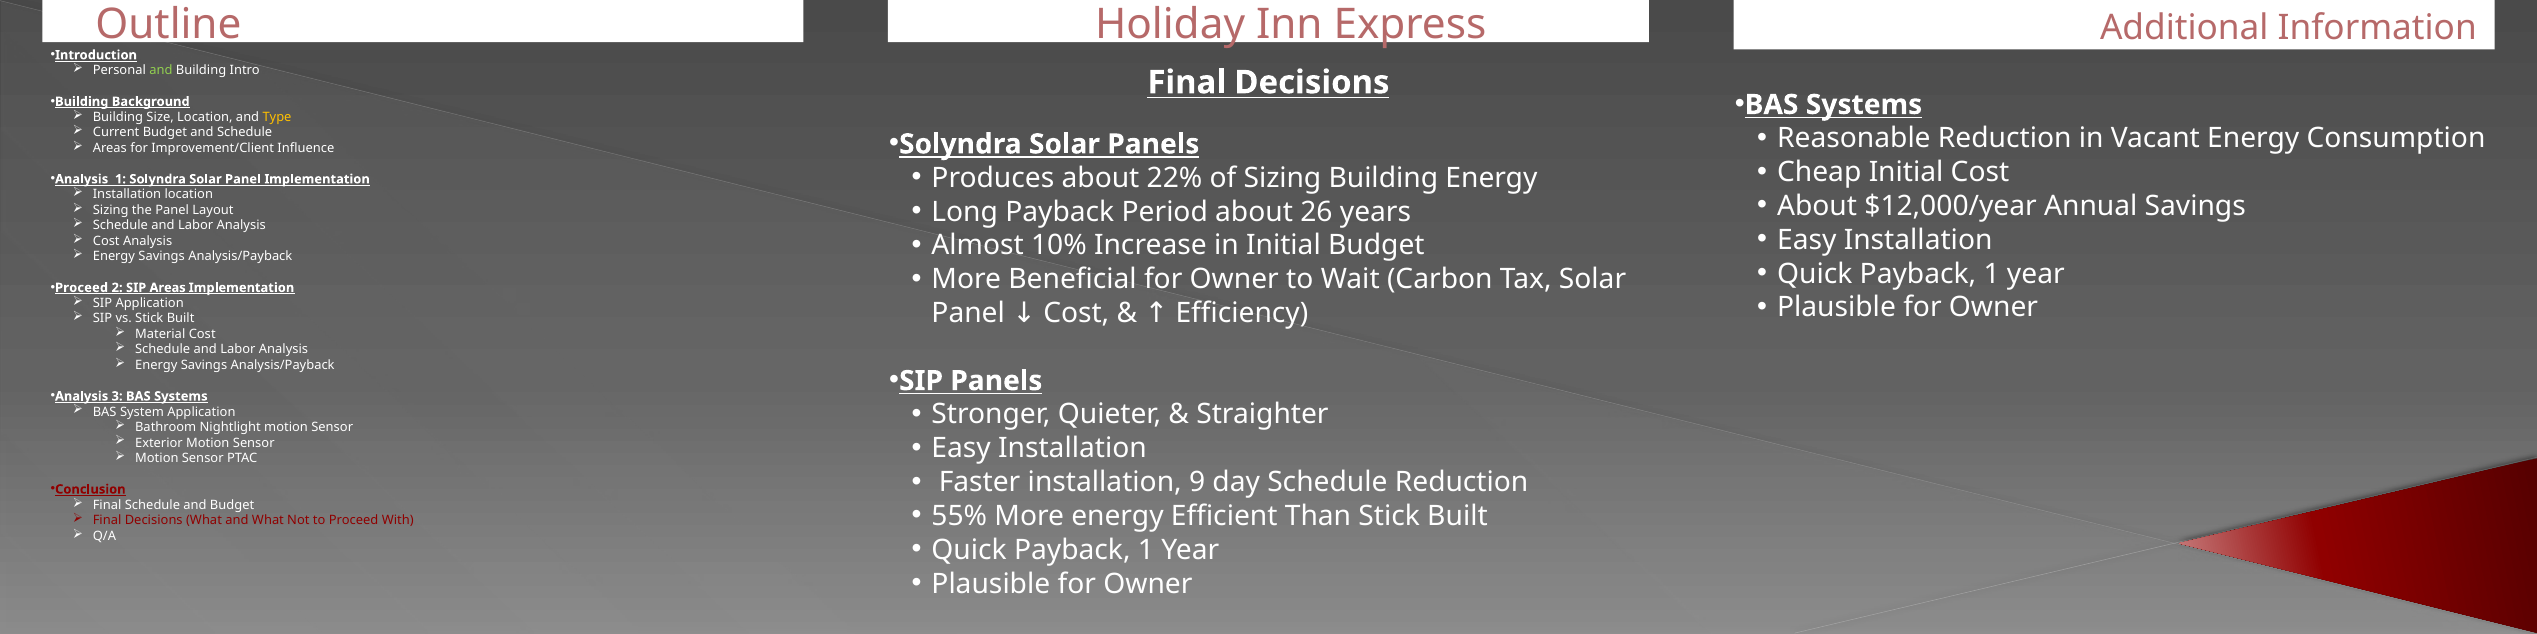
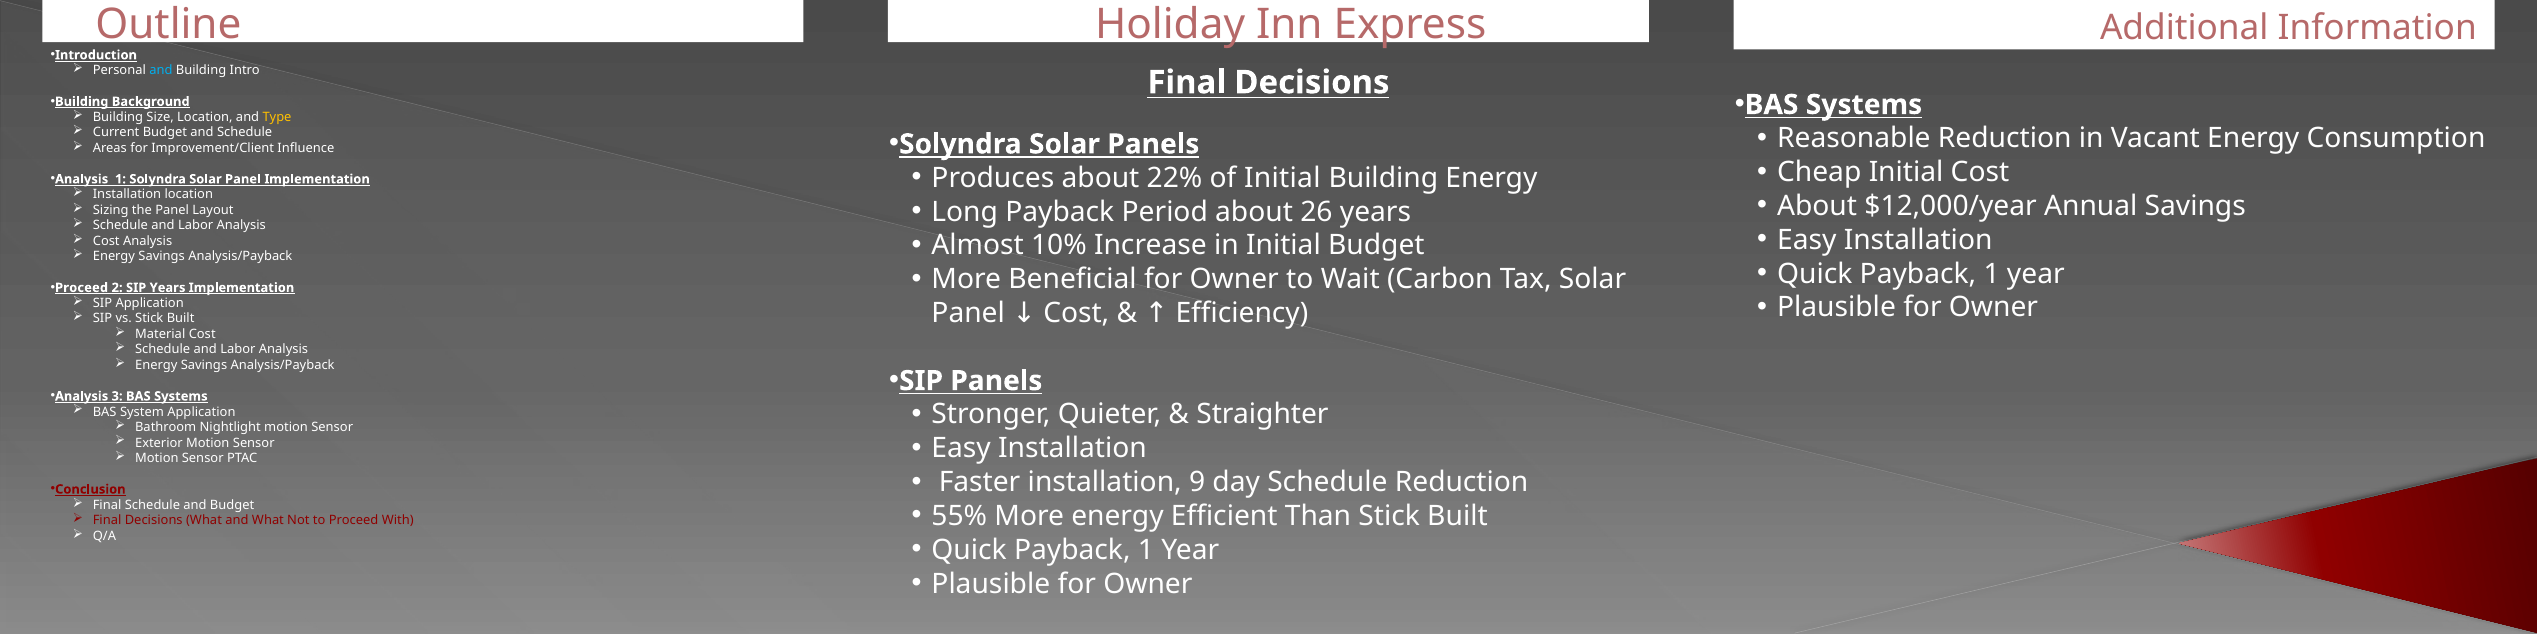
and colour: light green -> light blue (161, 71)
of Sizing: Sizing -> Initial (1282, 178)
SIP Areas: Areas -> Years (168, 288)
